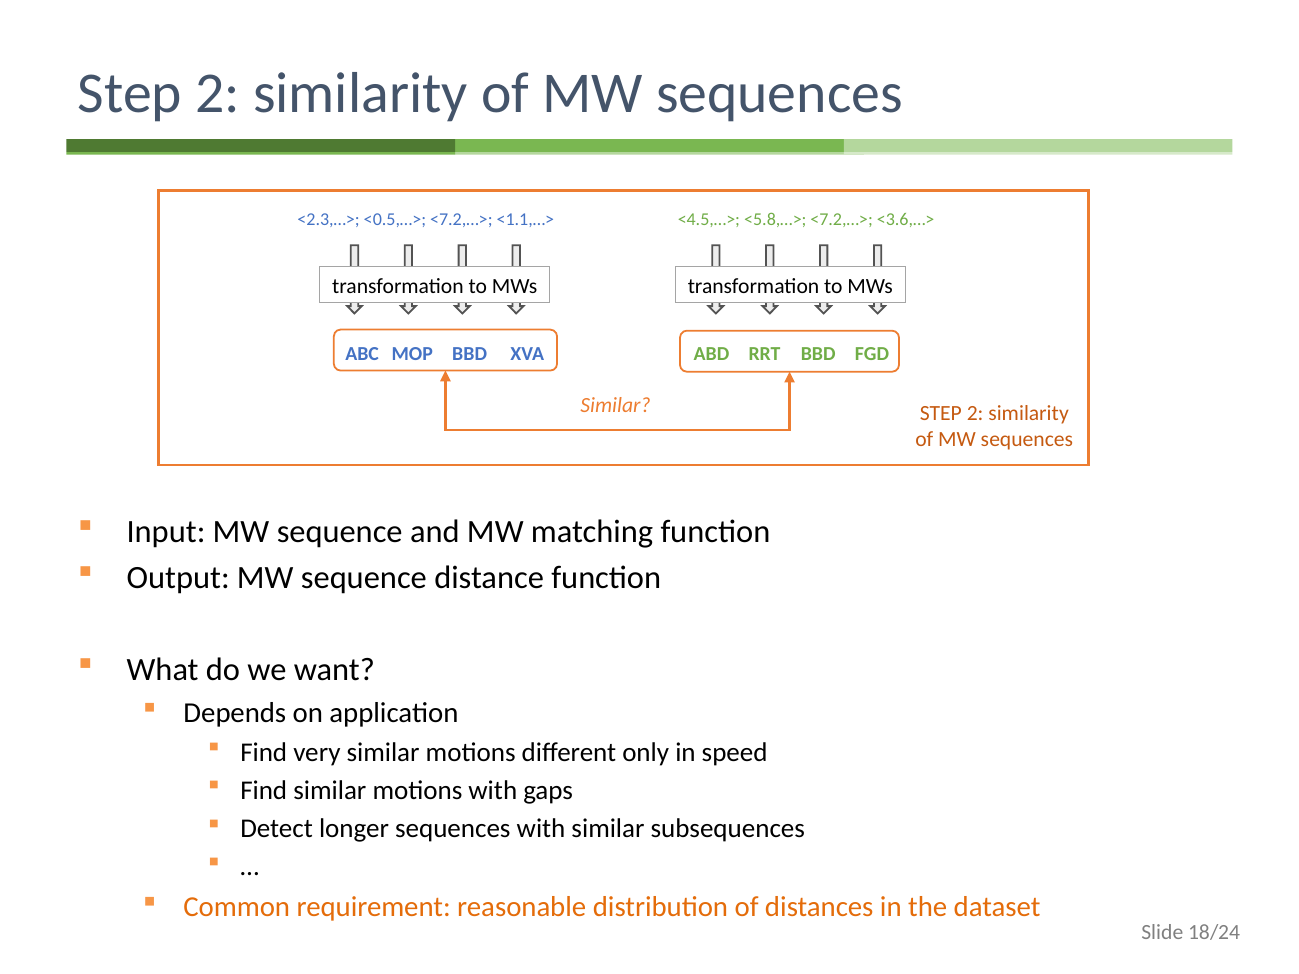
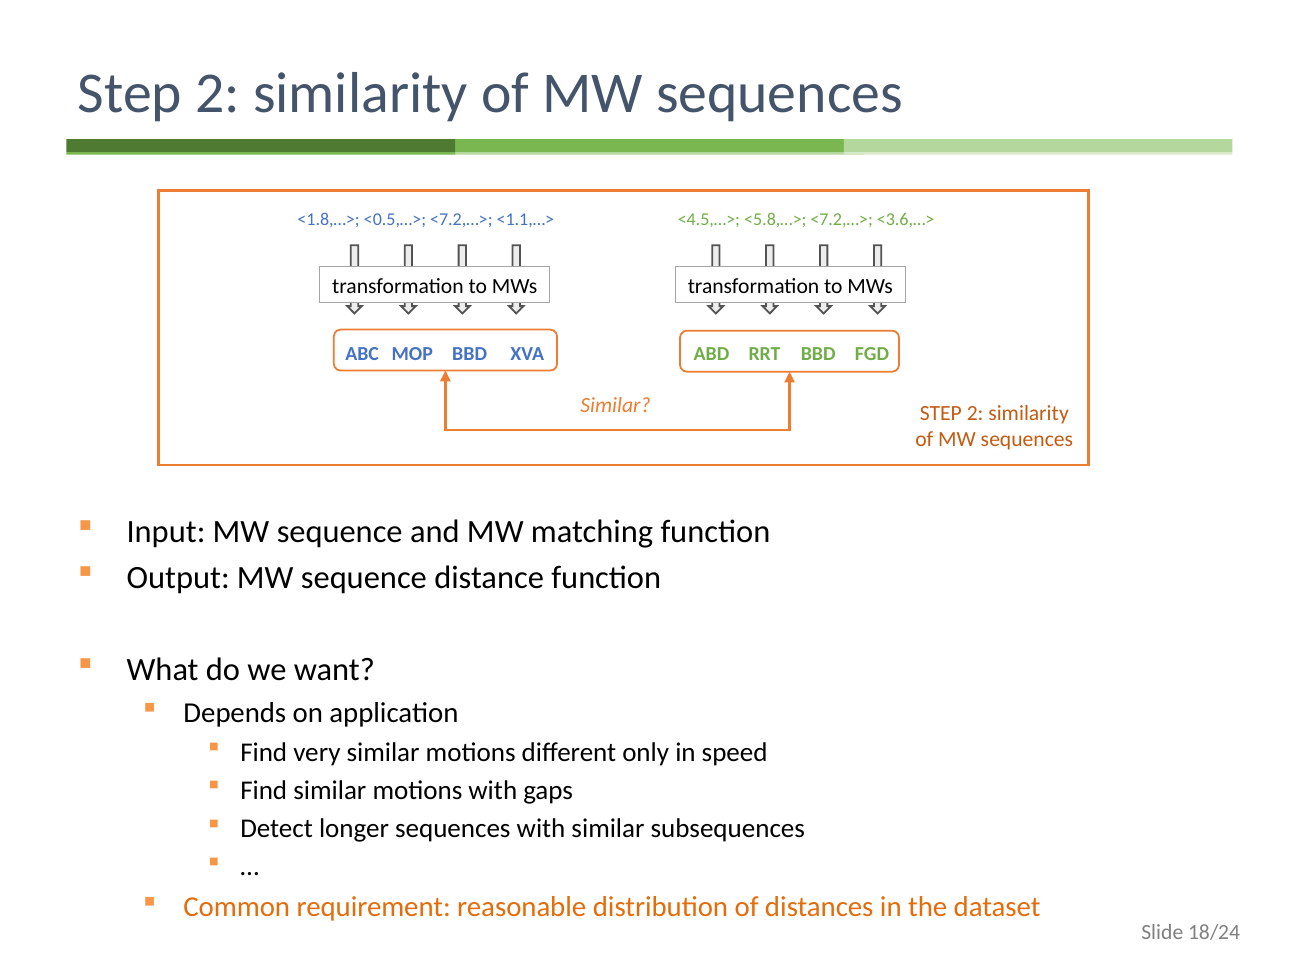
<2.3,…>: <2.3,…> -> <1.8,…> (329, 220)
